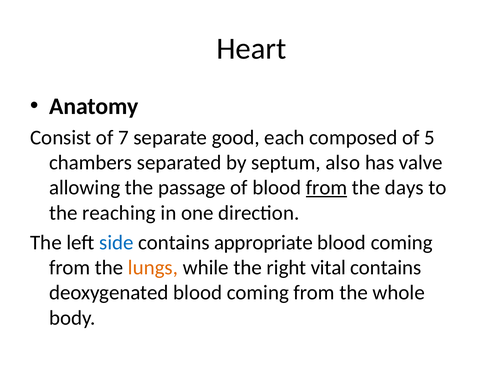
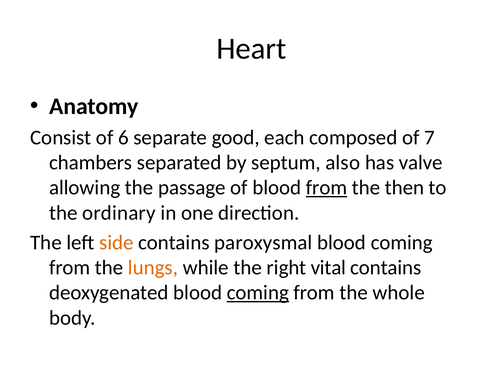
7: 7 -> 6 (123, 138)
5: 5 -> 7 (429, 138)
days: days -> then (405, 188)
reaching: reaching -> ordinary (119, 213)
side colour: blue -> orange (116, 243)
appropriate: appropriate -> paroxysmal (263, 243)
coming underline: none -> present (258, 293)
